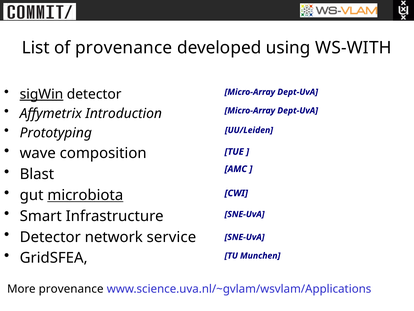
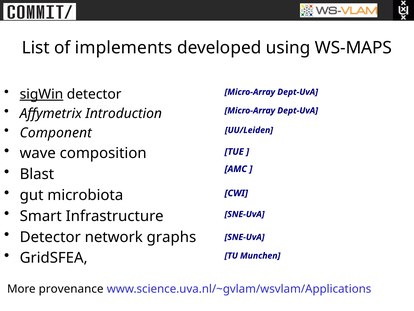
of provenance: provenance -> implements (124, 48)
WS-WITH: WS-WITH -> WS-MAPS (353, 48)
Prototyping: Prototyping -> Component (56, 133)
microbiota underline: present -> none (85, 195)
service: service -> graphs (171, 237)
